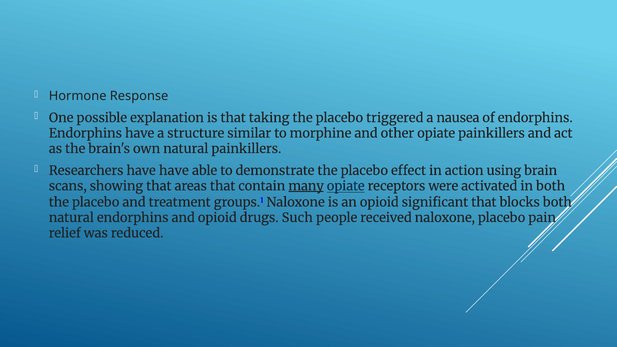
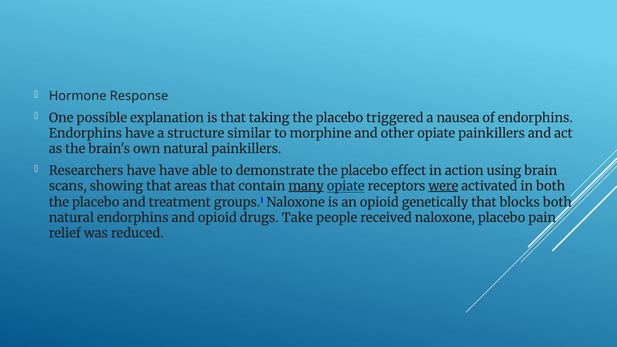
were underline: none -> present (443, 186)
significant: significant -> genetically (435, 202)
Such: Such -> Take (297, 218)
